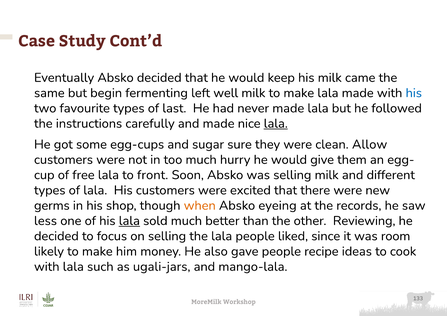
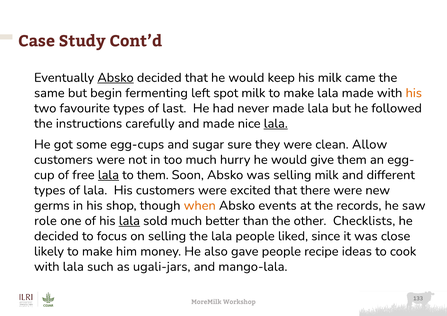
Absko underline: none -> present (116, 78)
well: well -> spot (226, 93)
his colour: blue -> orange (414, 93)
lala underline: none -> present (108, 175)
to front: front -> them (153, 175)
eyeing: eyeing -> events (278, 206)
less: less -> role (45, 221)
Reviewing: Reviewing -> Checklists (364, 221)
room: room -> close (396, 236)
